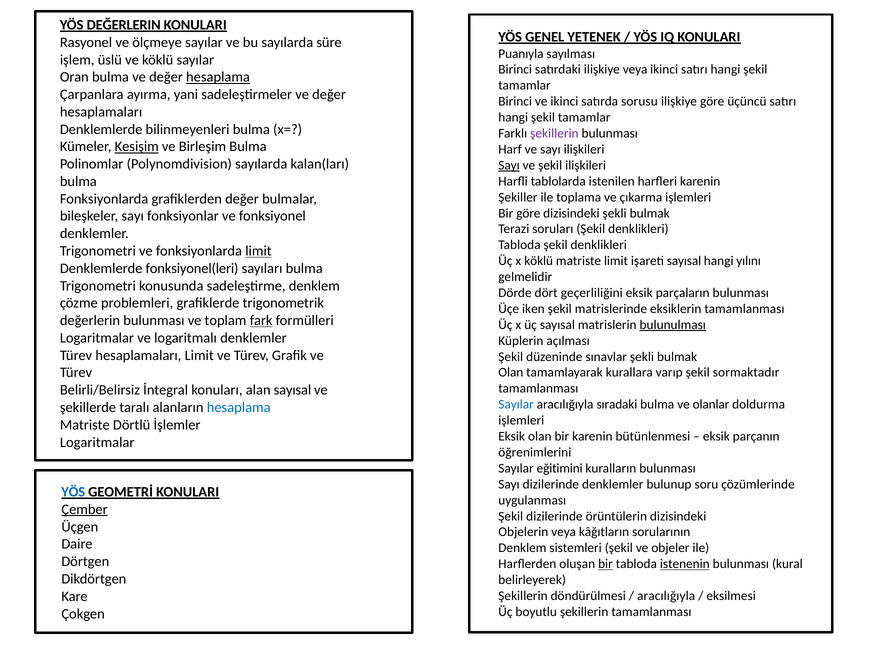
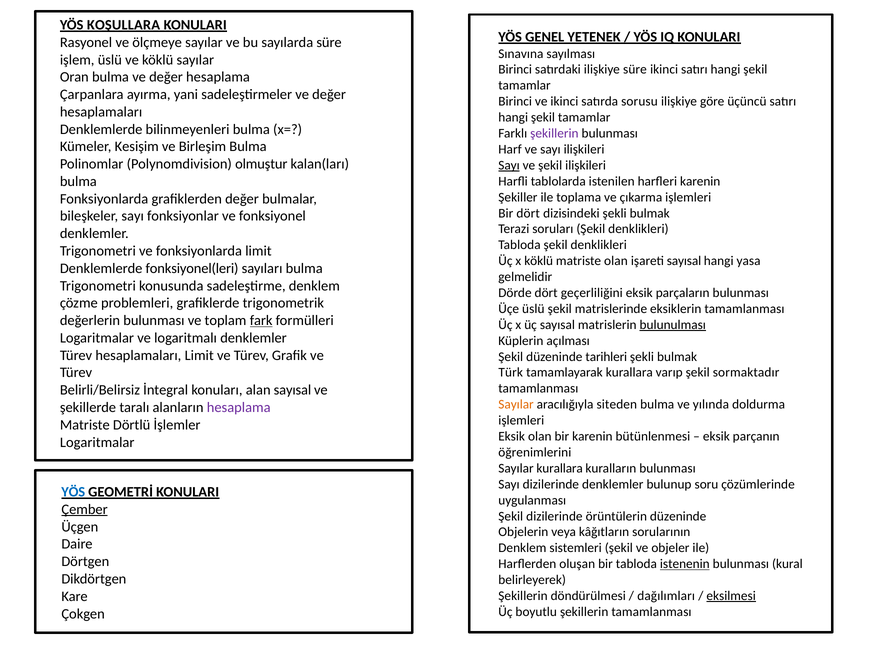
YÖS DEĞERLERIN: DEĞERLERIN -> KOŞULLARA (124, 25)
Puanıyla: Puanıyla -> Sınavına (521, 54)
ilişkiye veya: veya -> süre (635, 70)
hesaplama underline: present -> none (218, 77)
Kesişim underline: present -> none (137, 147)
Polynomdivision sayılarda: sayılarda -> olmuştur (261, 164)
Bir göre: göre -> dört (528, 213)
limit underline: present -> none (258, 251)
matriste limit: limit -> olan (616, 261)
yılını: yılını -> yasa (749, 261)
Üçe iken: iken -> üslü (533, 309)
sınavlar: sınavlar -> tarihleri (606, 357)
Olan: Olan -> Türk (511, 373)
Sayılar colour: blue -> orange (516, 405)
sıradaki: sıradaki -> siteden (617, 405)
olanlar: olanlar -> yılında (711, 405)
hesaplama colour: blue -> purple (239, 408)
Sayılar eğitimini: eğitimini -> kurallara (560, 469)
örüntülerin dizisindeki: dizisindeki -> düzeninde (678, 517)
bir underline: present -> none (605, 564)
aracılığıyla: aracılığıyla -> dağılımları (666, 596)
eksilmesi underline: none -> present (731, 596)
